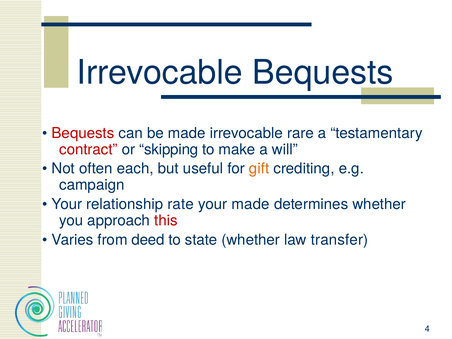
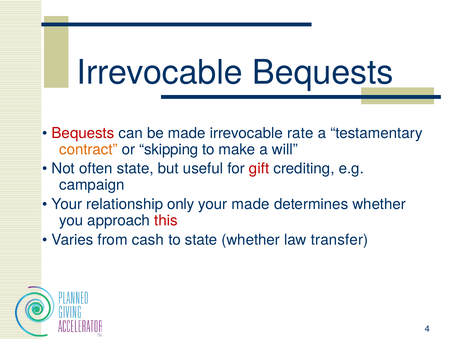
rare: rare -> rate (300, 133)
contract colour: red -> orange (88, 149)
often each: each -> state (135, 169)
gift colour: orange -> red (259, 169)
rate: rate -> only (181, 204)
deed: deed -> cash (148, 240)
